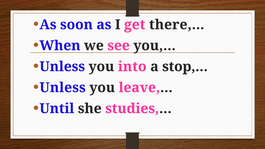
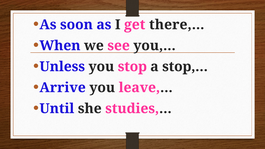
into: into -> stop (132, 67)
Unless: Unless -> Arrive (63, 88)
